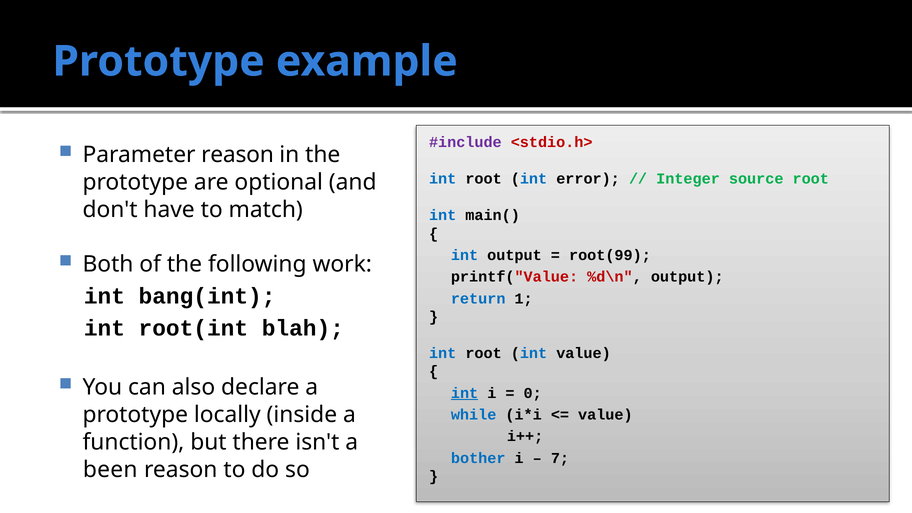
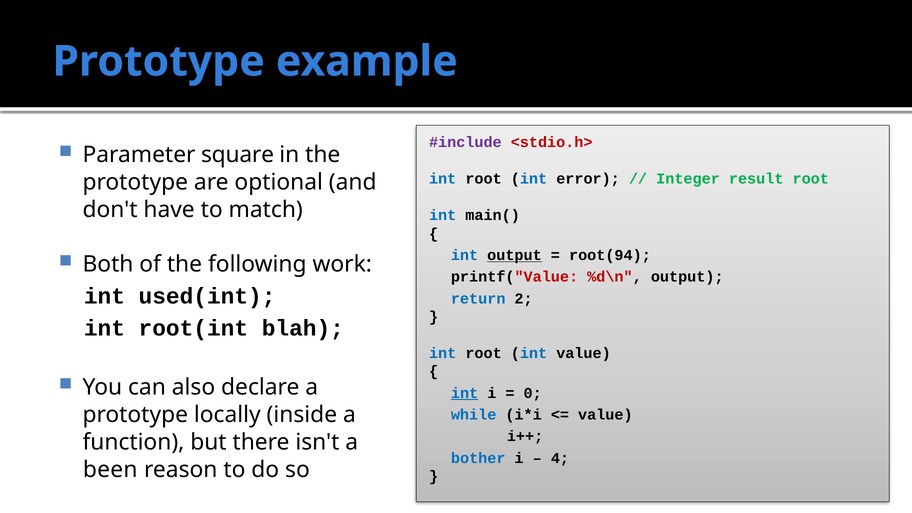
Parameter reason: reason -> square (238, 155)
source: source -> result (756, 179)
output underline: none -> present (514, 255)
root(99: root(99 -> root(94 (610, 255)
bang(int: bang(int -> used(int (207, 296)
1: 1 -> 2 (524, 299)
7: 7 -> 4 (560, 458)
